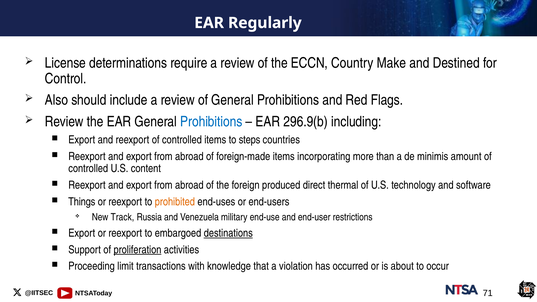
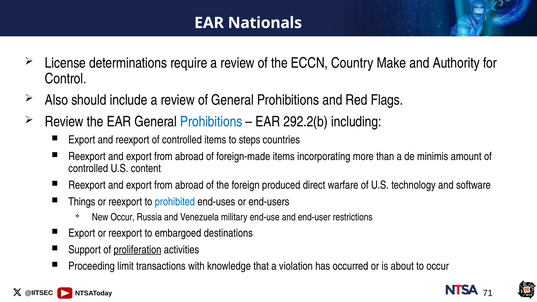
Regularly: Regularly -> Nationals (265, 23)
Destined: Destined -> Authority (456, 63)
296.9(b: 296.9(b -> 292.2(b (306, 122)
thermal: thermal -> warfare (343, 185)
prohibited colour: orange -> blue (175, 202)
New Track: Track -> Occur (123, 217)
destinations underline: present -> none (228, 233)
